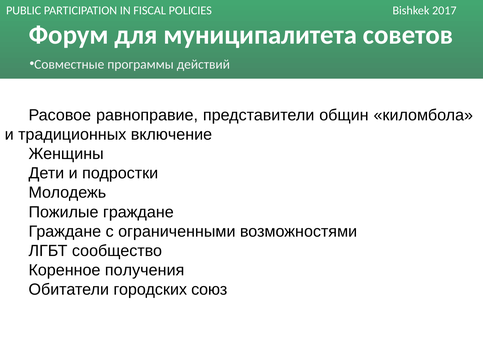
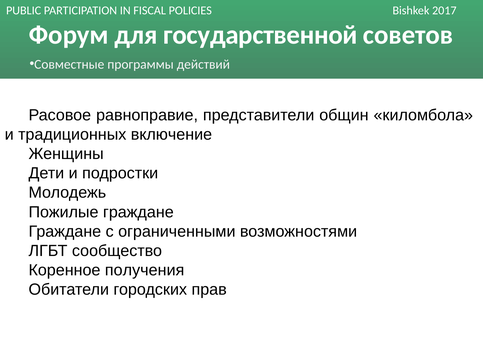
муниципалитета: муниципалитета -> государственной (260, 35)
союз: союз -> прав (209, 289)
